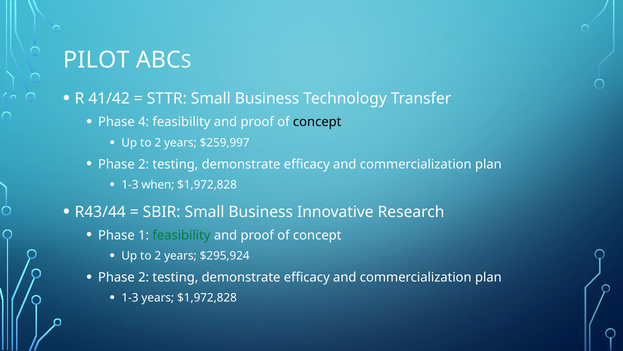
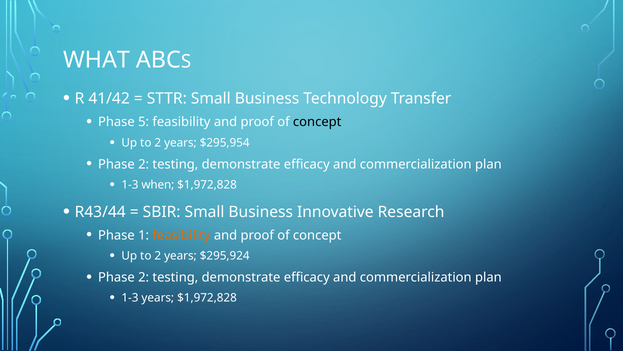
PILOT: PILOT -> WHAT (96, 60)
4: 4 -> 5 (144, 122)
$259,997: $259,997 -> $295,954 (225, 143)
feasibility colour: green -> orange (181, 235)
